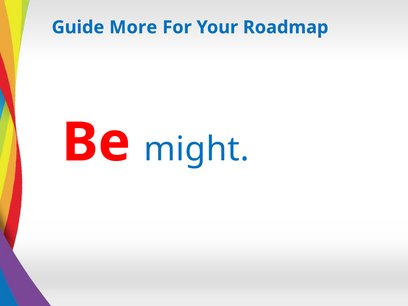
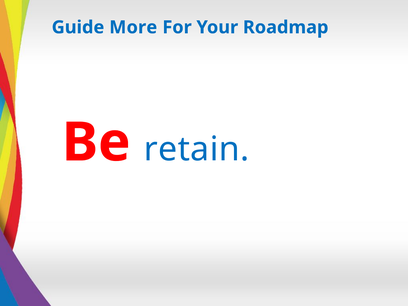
might: might -> retain (197, 149)
